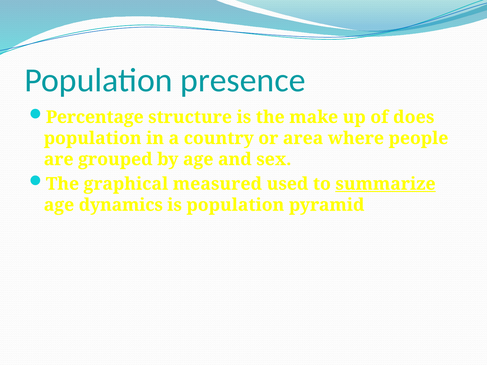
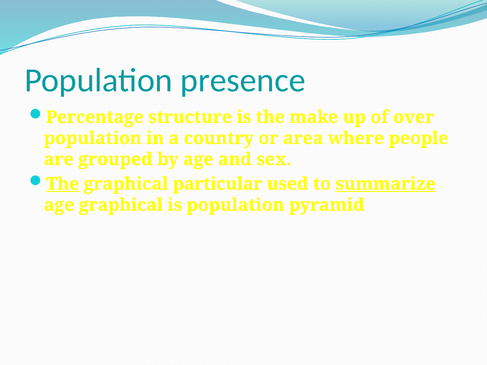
does: does -> over (414, 117)
The underline: none -> present (62, 184)
measured: measured -> particular (218, 184)
age dynamics: dynamics -> graphical (121, 205)
